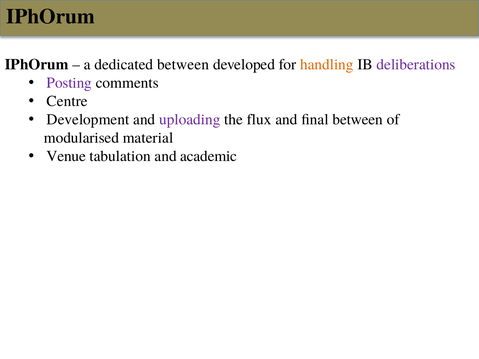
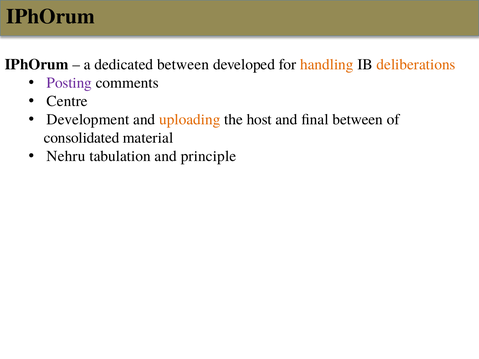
deliberations colour: purple -> orange (416, 64)
uploading colour: purple -> orange (190, 120)
flux: flux -> host (259, 120)
modularised: modularised -> consolidated (82, 138)
Venue: Venue -> Nehru (66, 156)
academic: academic -> principle (208, 156)
